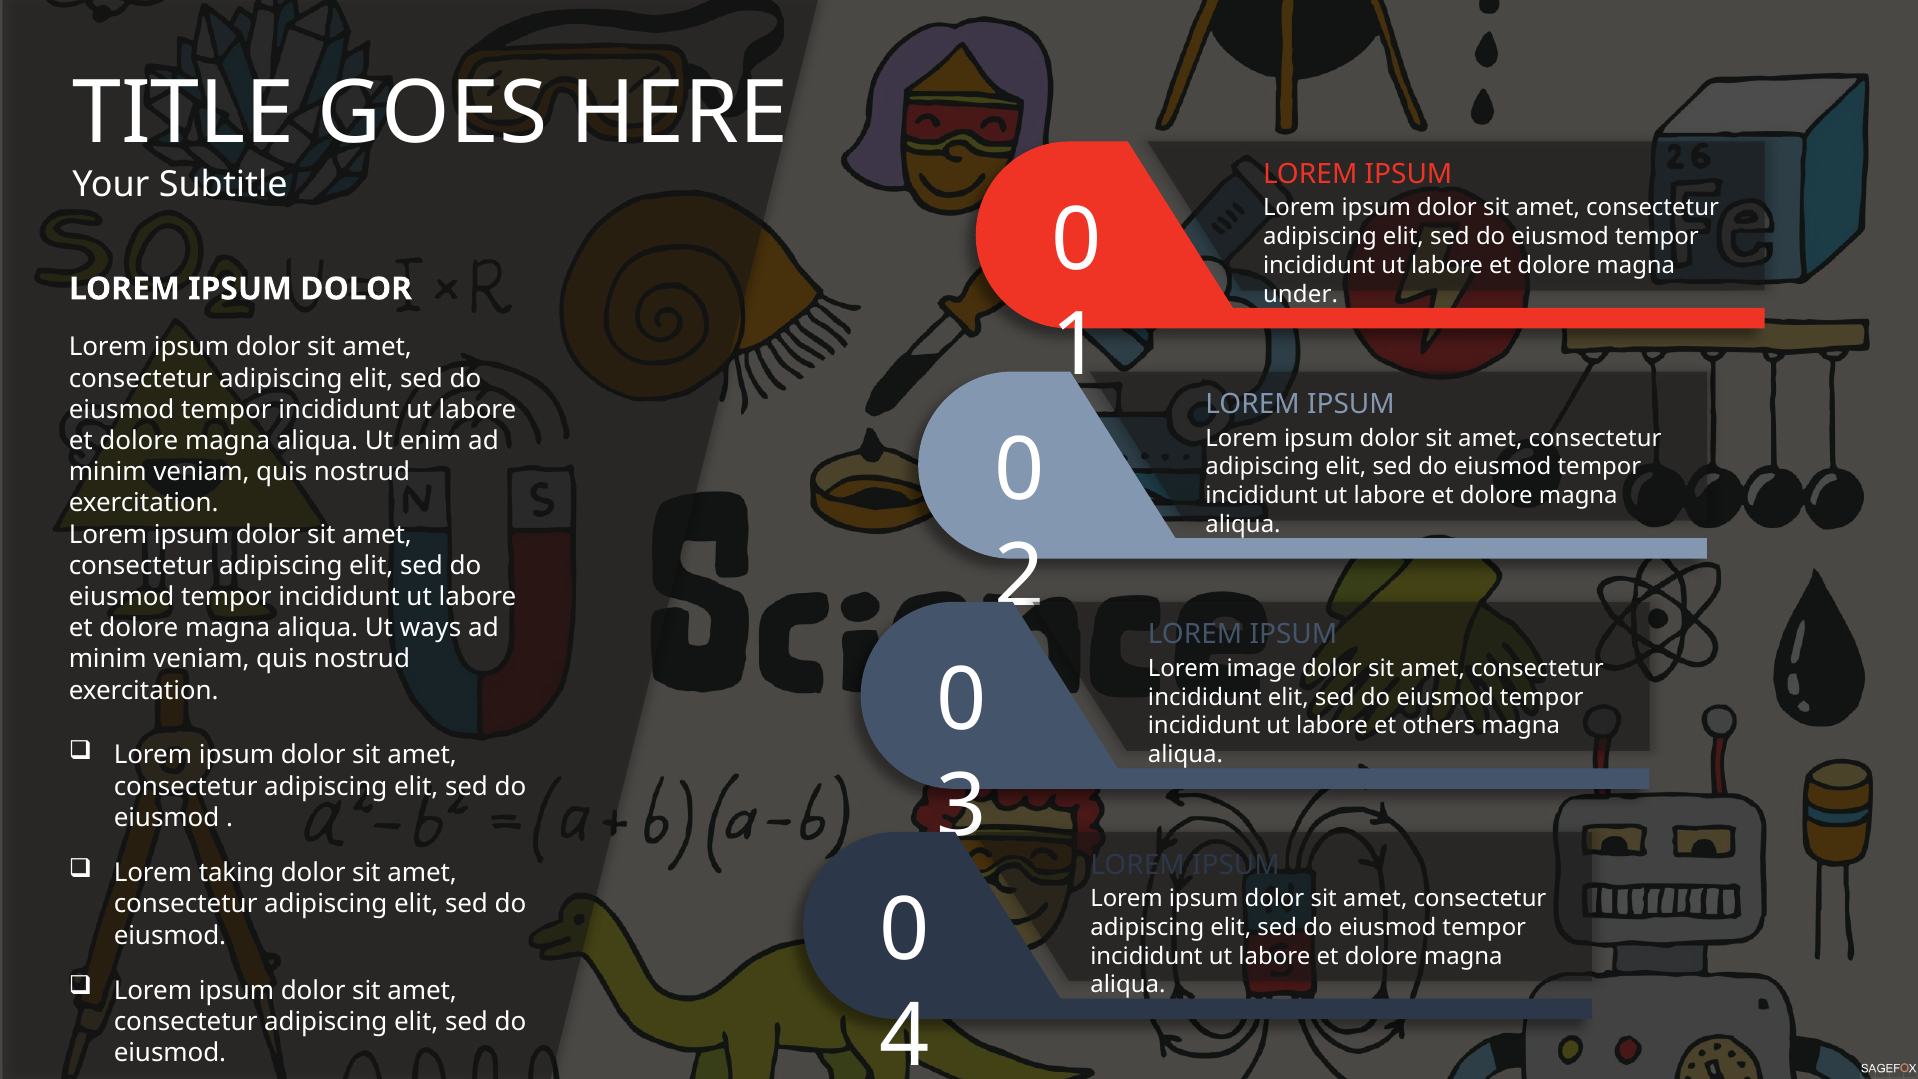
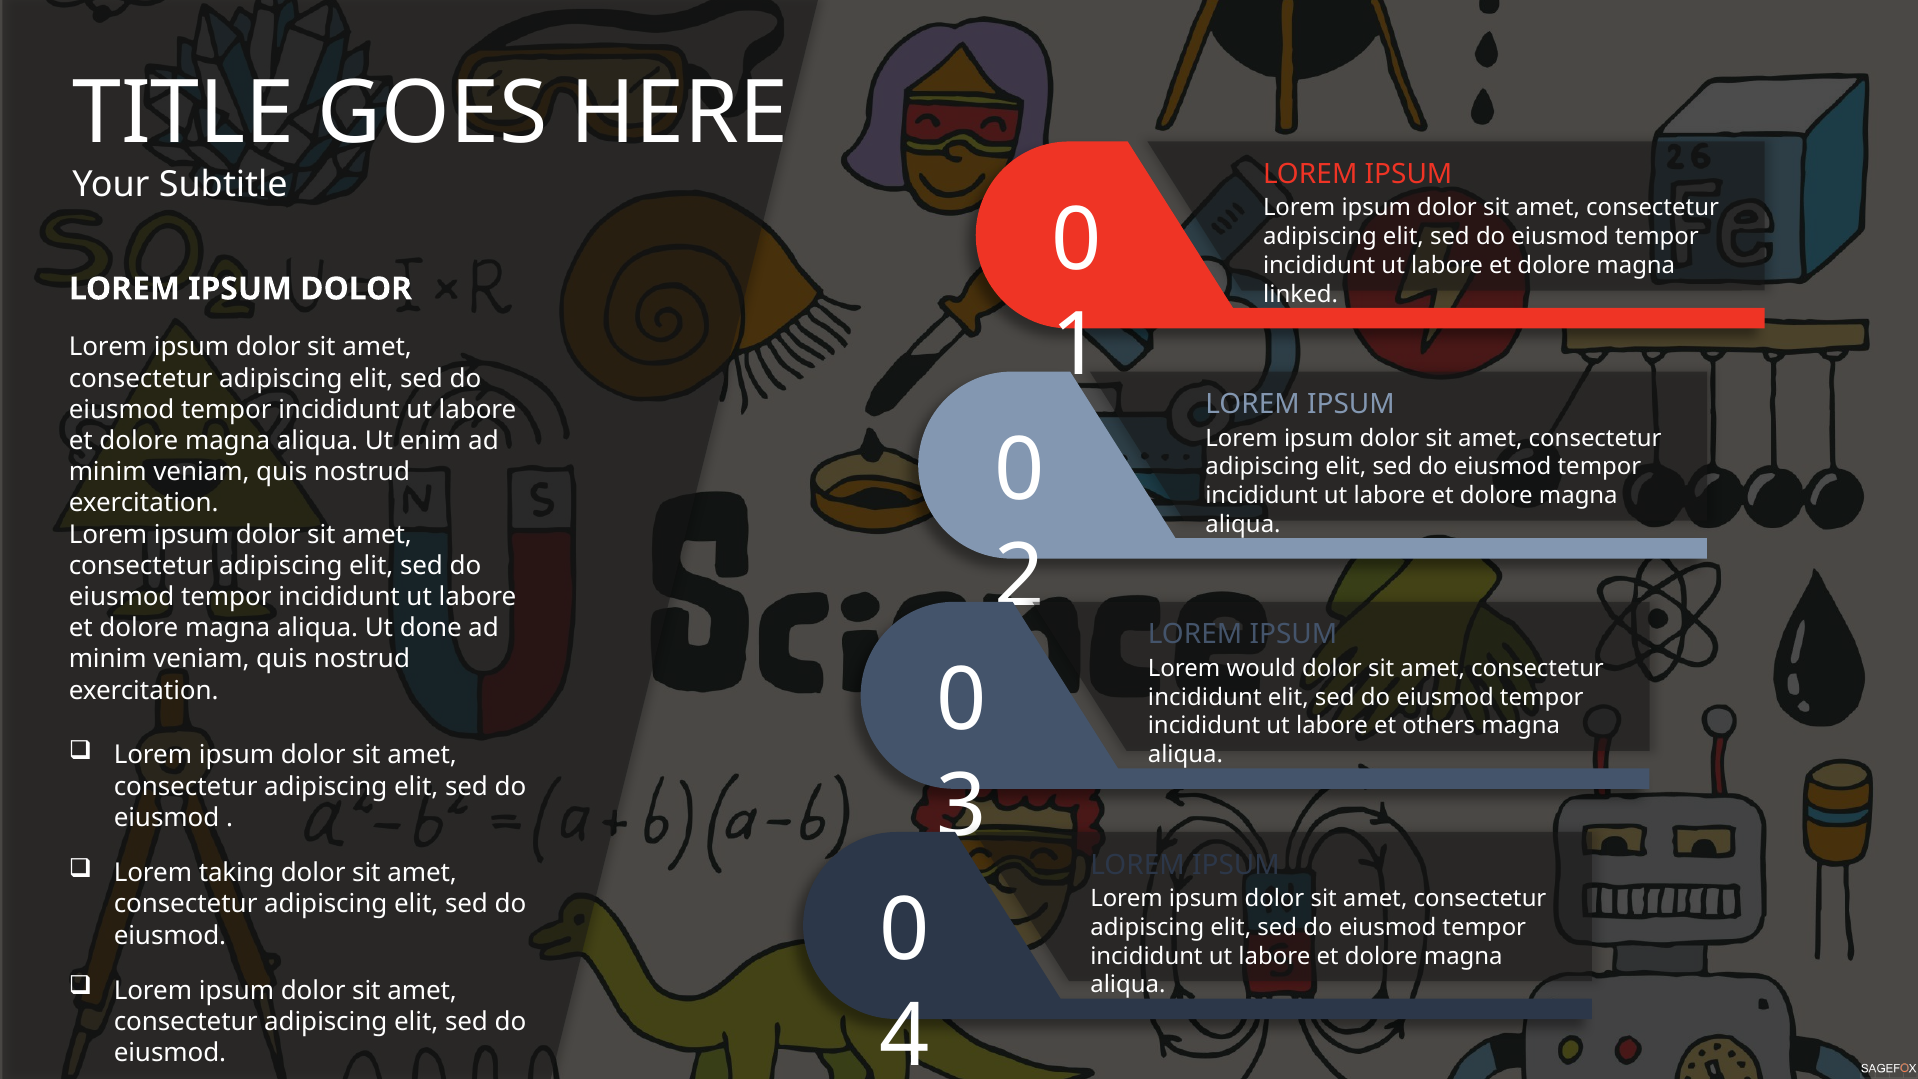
under: under -> linked (1301, 294)
ways: ways -> done (431, 628)
image: image -> would (1261, 668)
